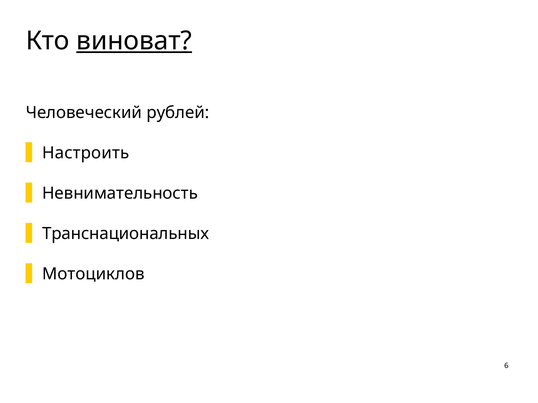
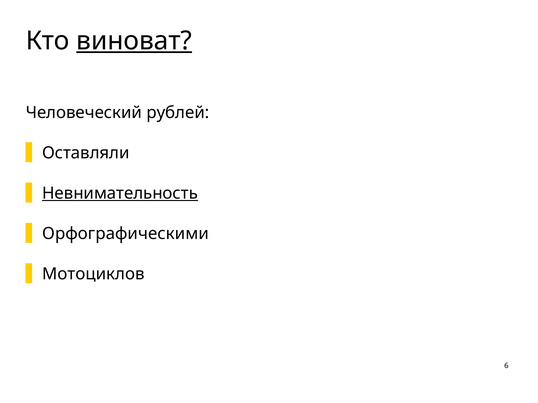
Настроить: Настроить -> Оставляли (86, 153)
Невнимательность underline: none -> present (120, 193)
Транснациональных: Транснациональных -> Орфографическими (125, 234)
